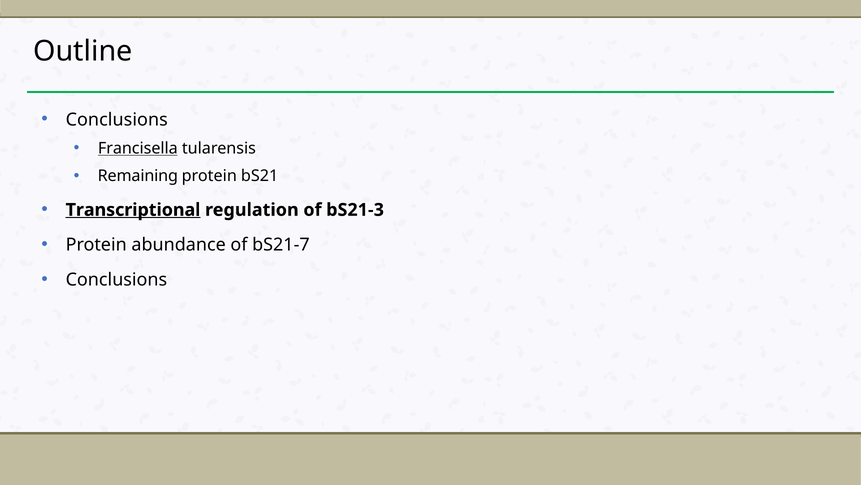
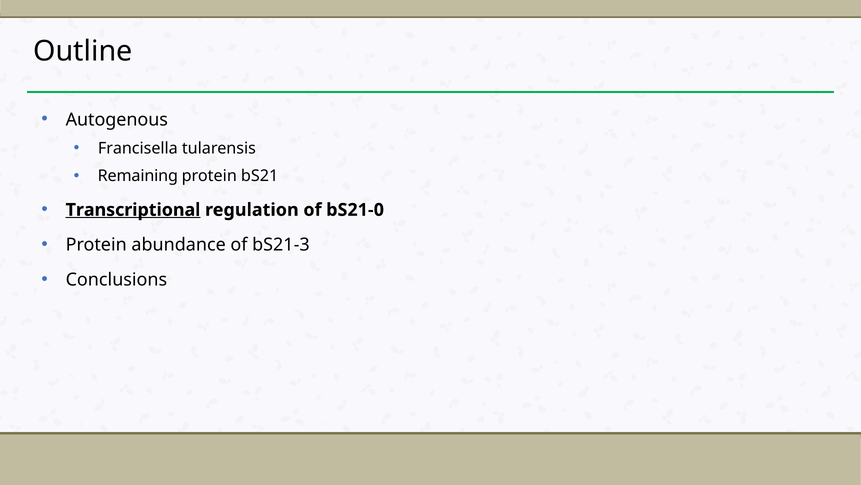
Conclusions: Conclusions -> Autogenous (117, 119)
Francisella underline: present -> none (138, 148)
bS21-3: bS21-3 -> bS21-0 (355, 210)
bS21-7: bS21-7 -> bS21-3 (281, 244)
